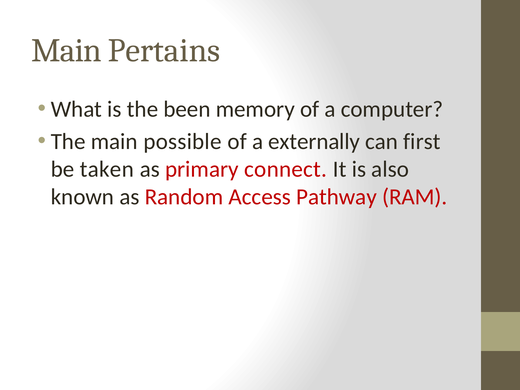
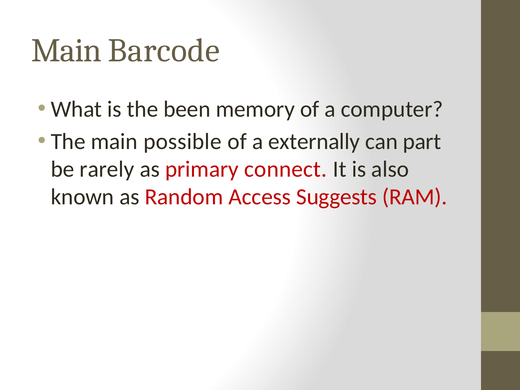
Pertains: Pertains -> Barcode (164, 50)
first: first -> part (422, 141)
taken: taken -> rarely (107, 169)
Pathway: Pathway -> Suggests (337, 197)
